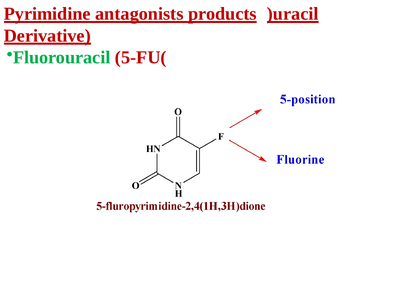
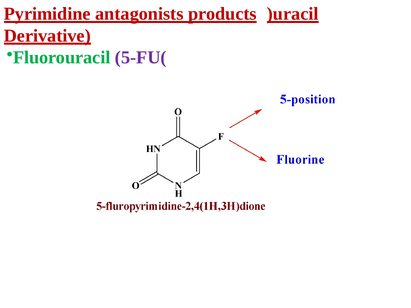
5-FU( colour: red -> purple (141, 58)
